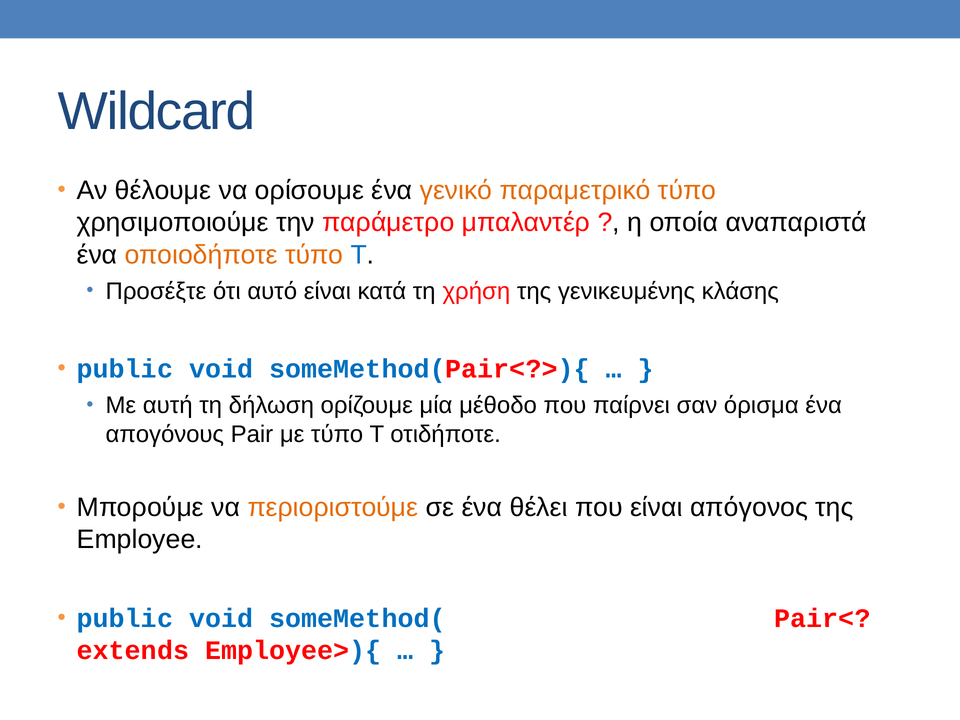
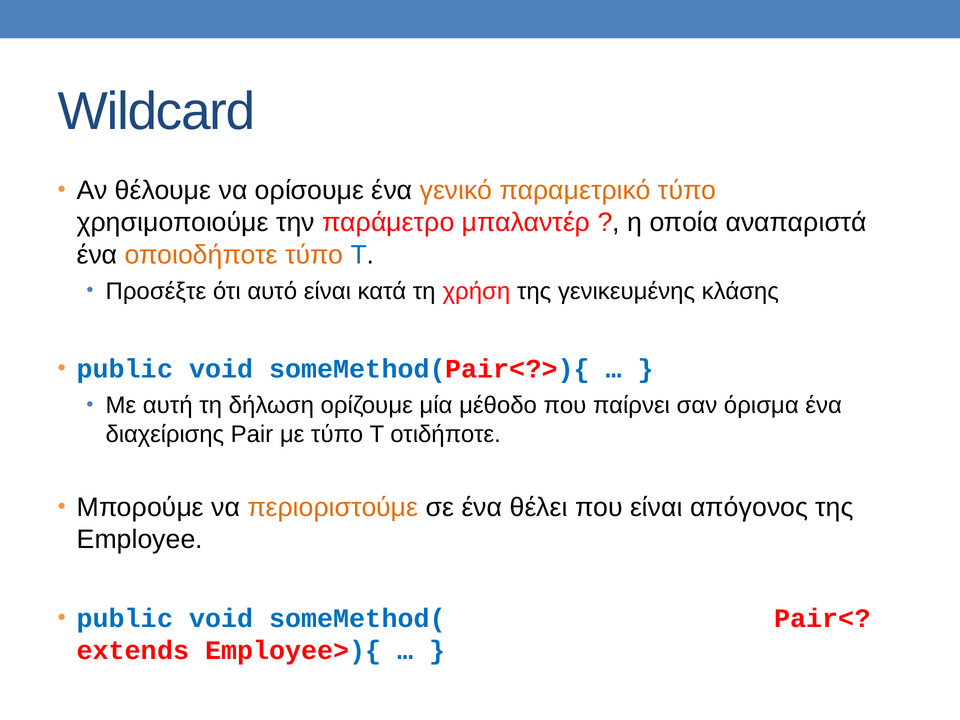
απογόνους: απογόνους -> διαχείρισης (165, 434)
